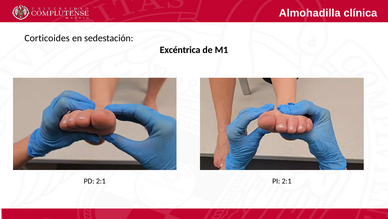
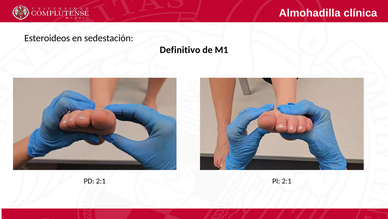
Corticoides: Corticoides -> Esteroideos (47, 38)
Excéntrica: Excéntrica -> Definitivo (180, 50)
